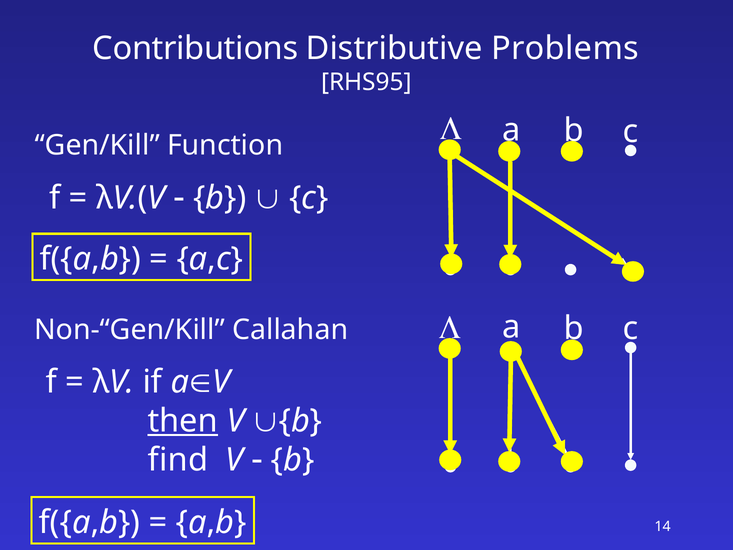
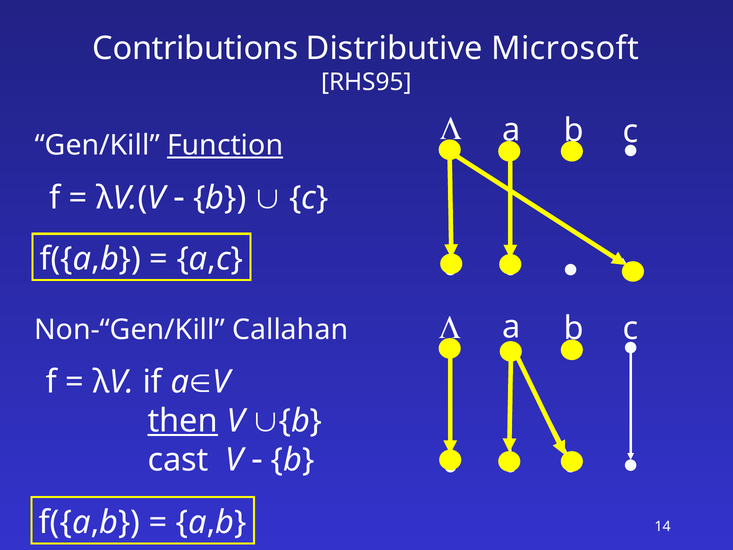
Problems: Problems -> Microsoft (565, 49)
Function underline: none -> present (225, 145)
find: find -> cast (178, 460)
